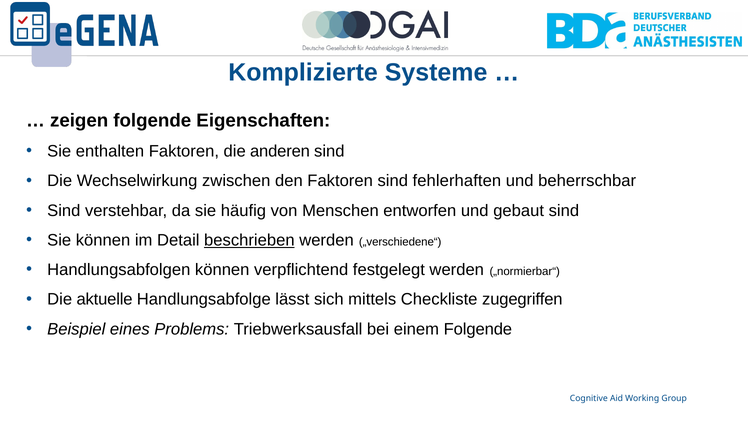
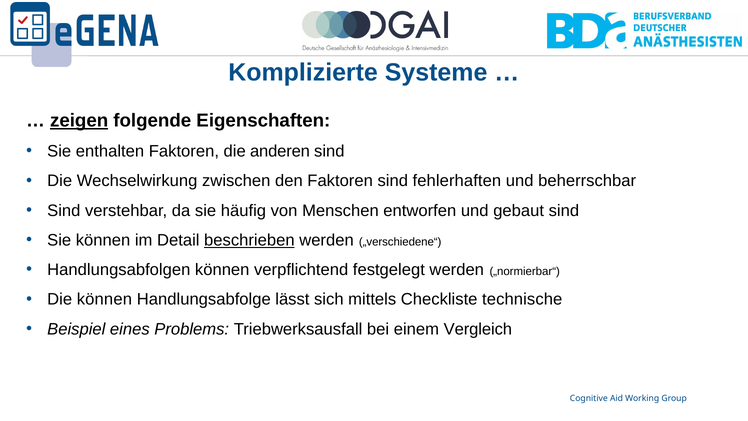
zeigen underline: none -> present (79, 121)
Die aktuelle: aktuelle -> können (104, 299)
zugegriffen: zugegriffen -> technische (522, 299)
einem Folgende: Folgende -> Vergleich (478, 329)
